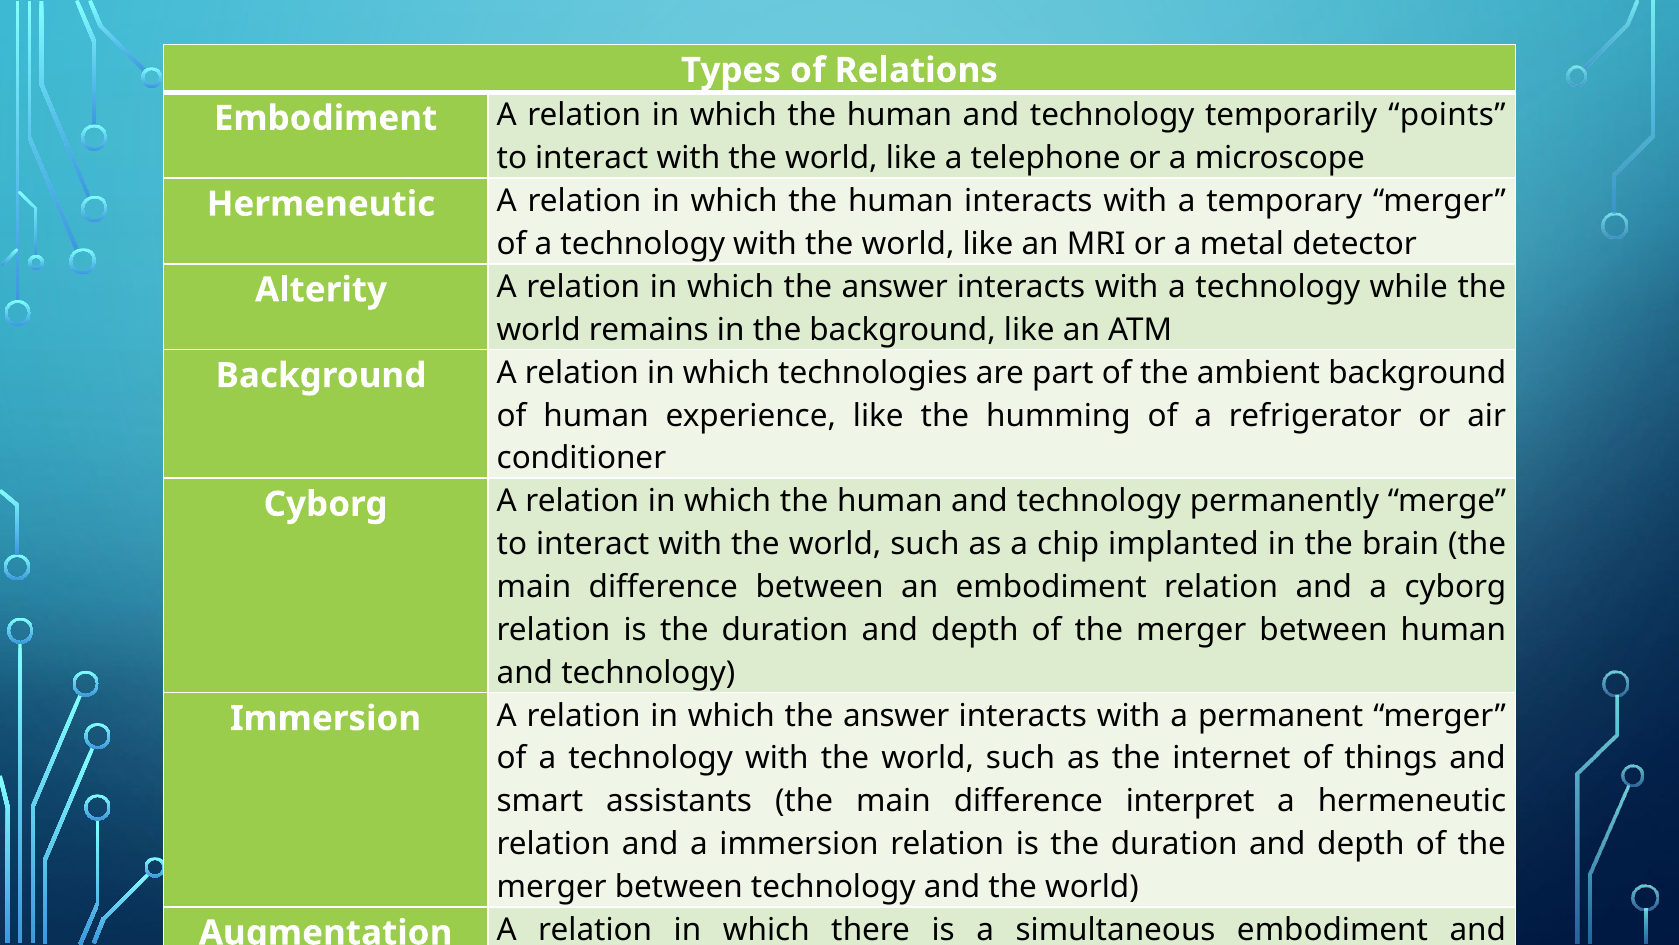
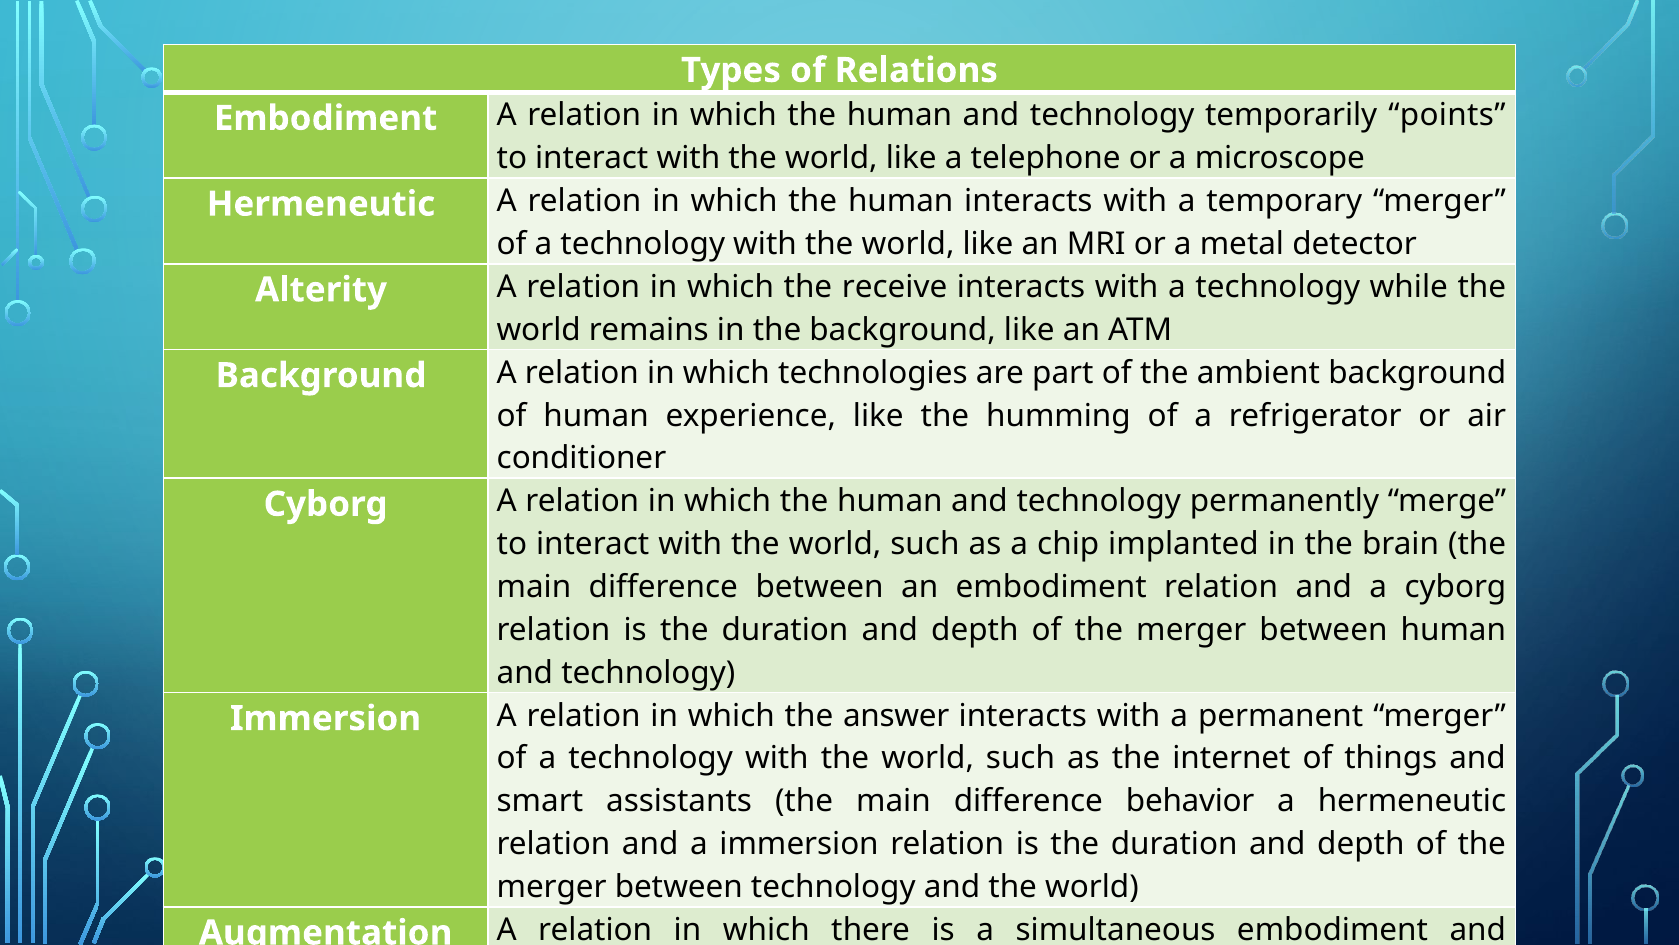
answer: answer -> receive (895, 287)
interpret: interpret -> behavior (1190, 801)
